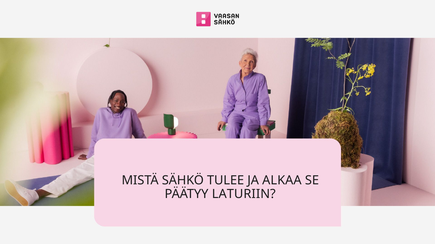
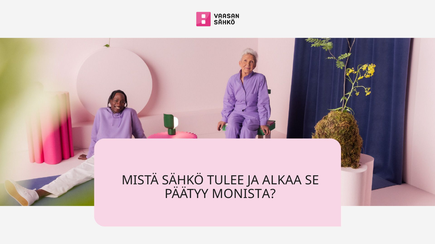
LATURIIN: LATURIIN -> MONISTA (244, 195)
